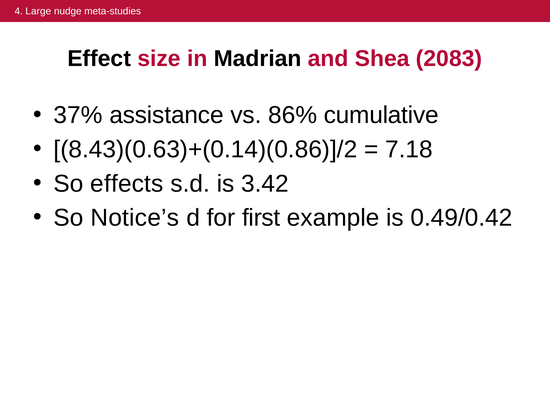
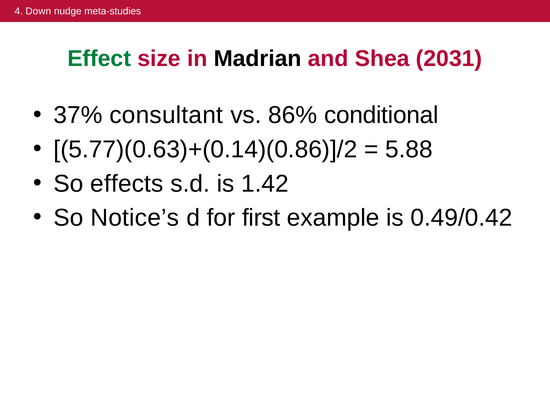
Large: Large -> Down (38, 11)
Effect colour: black -> green (99, 59)
2083: 2083 -> 2031 (449, 59)
assistance: assistance -> consultant (166, 115)
cumulative: cumulative -> conditional (381, 115)
8.43)(0.63)+(0.14)(0.86)]/2: 8.43)(0.63)+(0.14)(0.86)]/2 -> 5.77)(0.63)+(0.14)(0.86)]/2 (205, 150)
7.18: 7.18 -> 5.88 (409, 150)
3.42: 3.42 -> 1.42 (265, 184)
